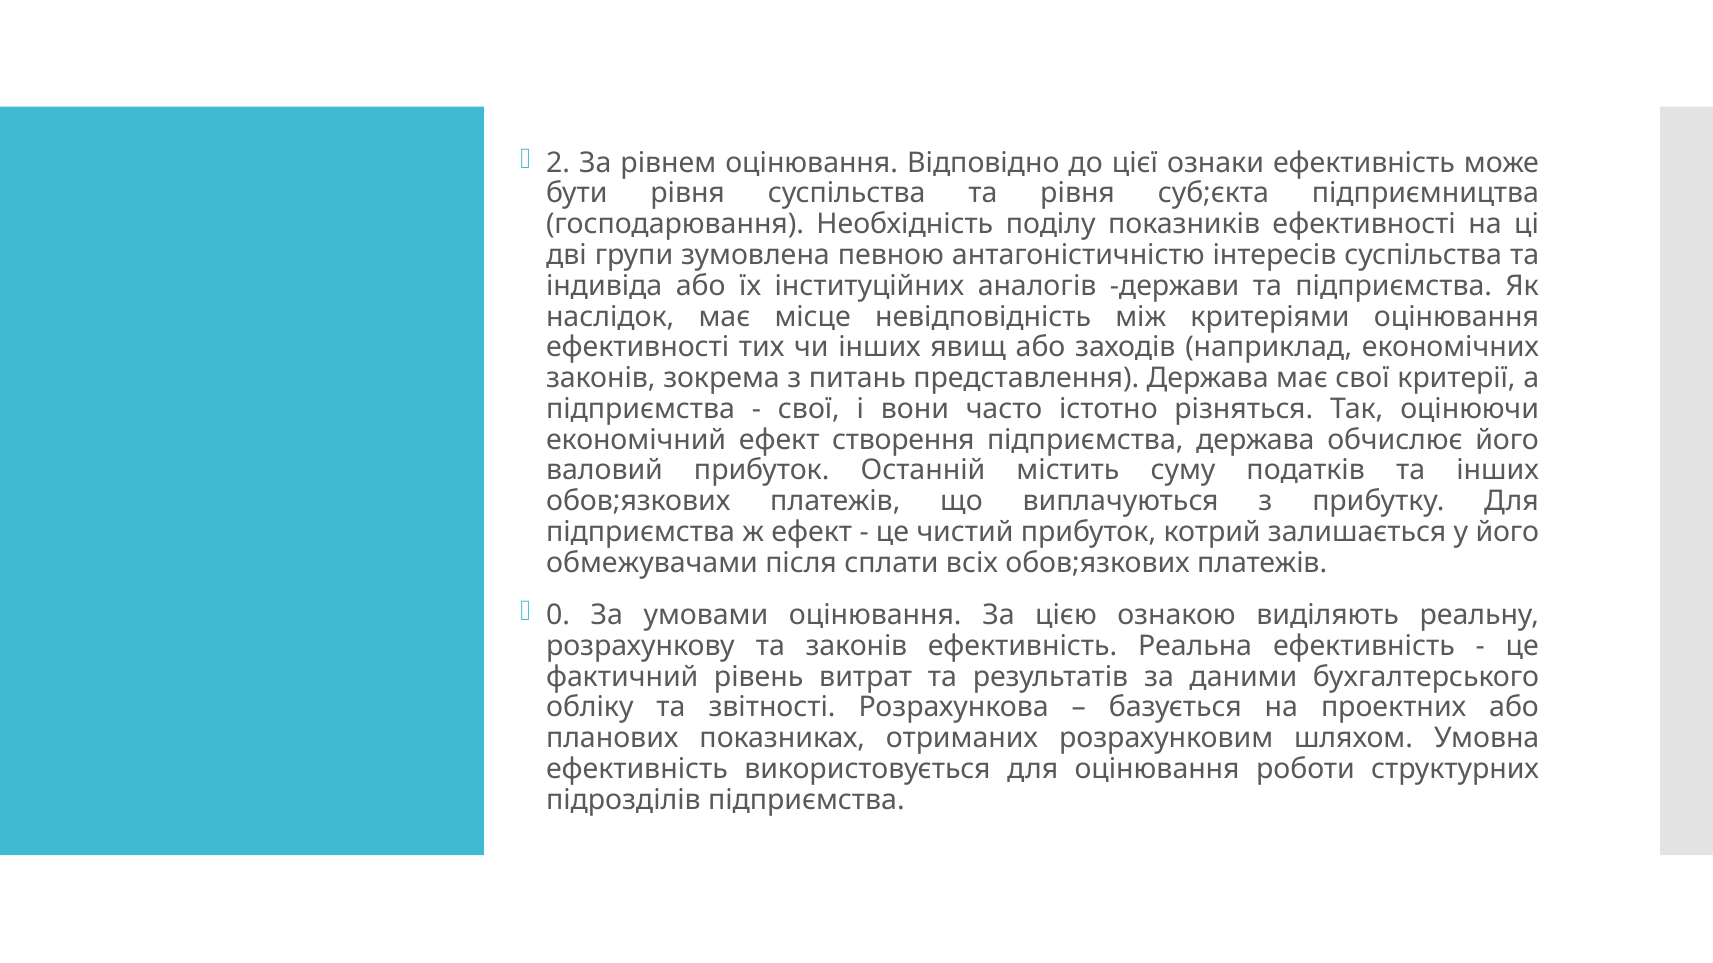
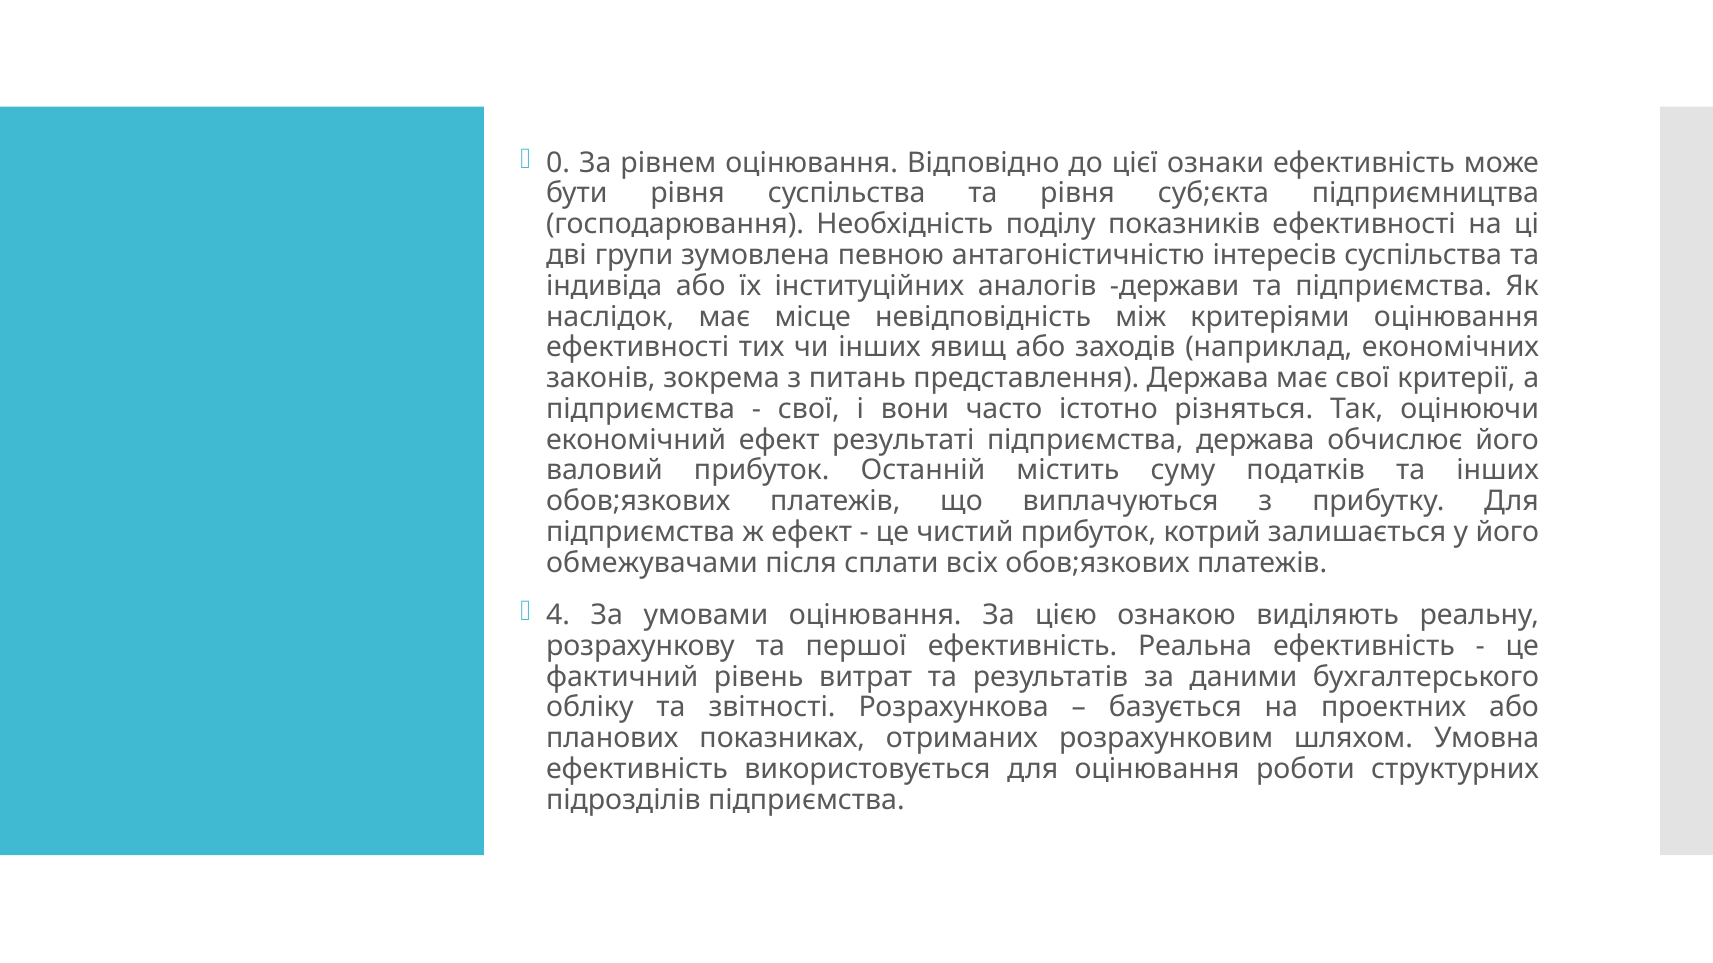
2: 2 -> 0 (558, 163)
створення: створення -> результаті (903, 440)
0: 0 -> 4 (558, 615)
та законів: законів -> першої (856, 646)
